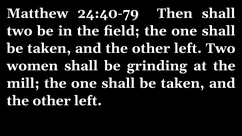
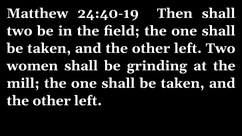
24:40-79: 24:40-79 -> 24:40-19 (108, 13)
